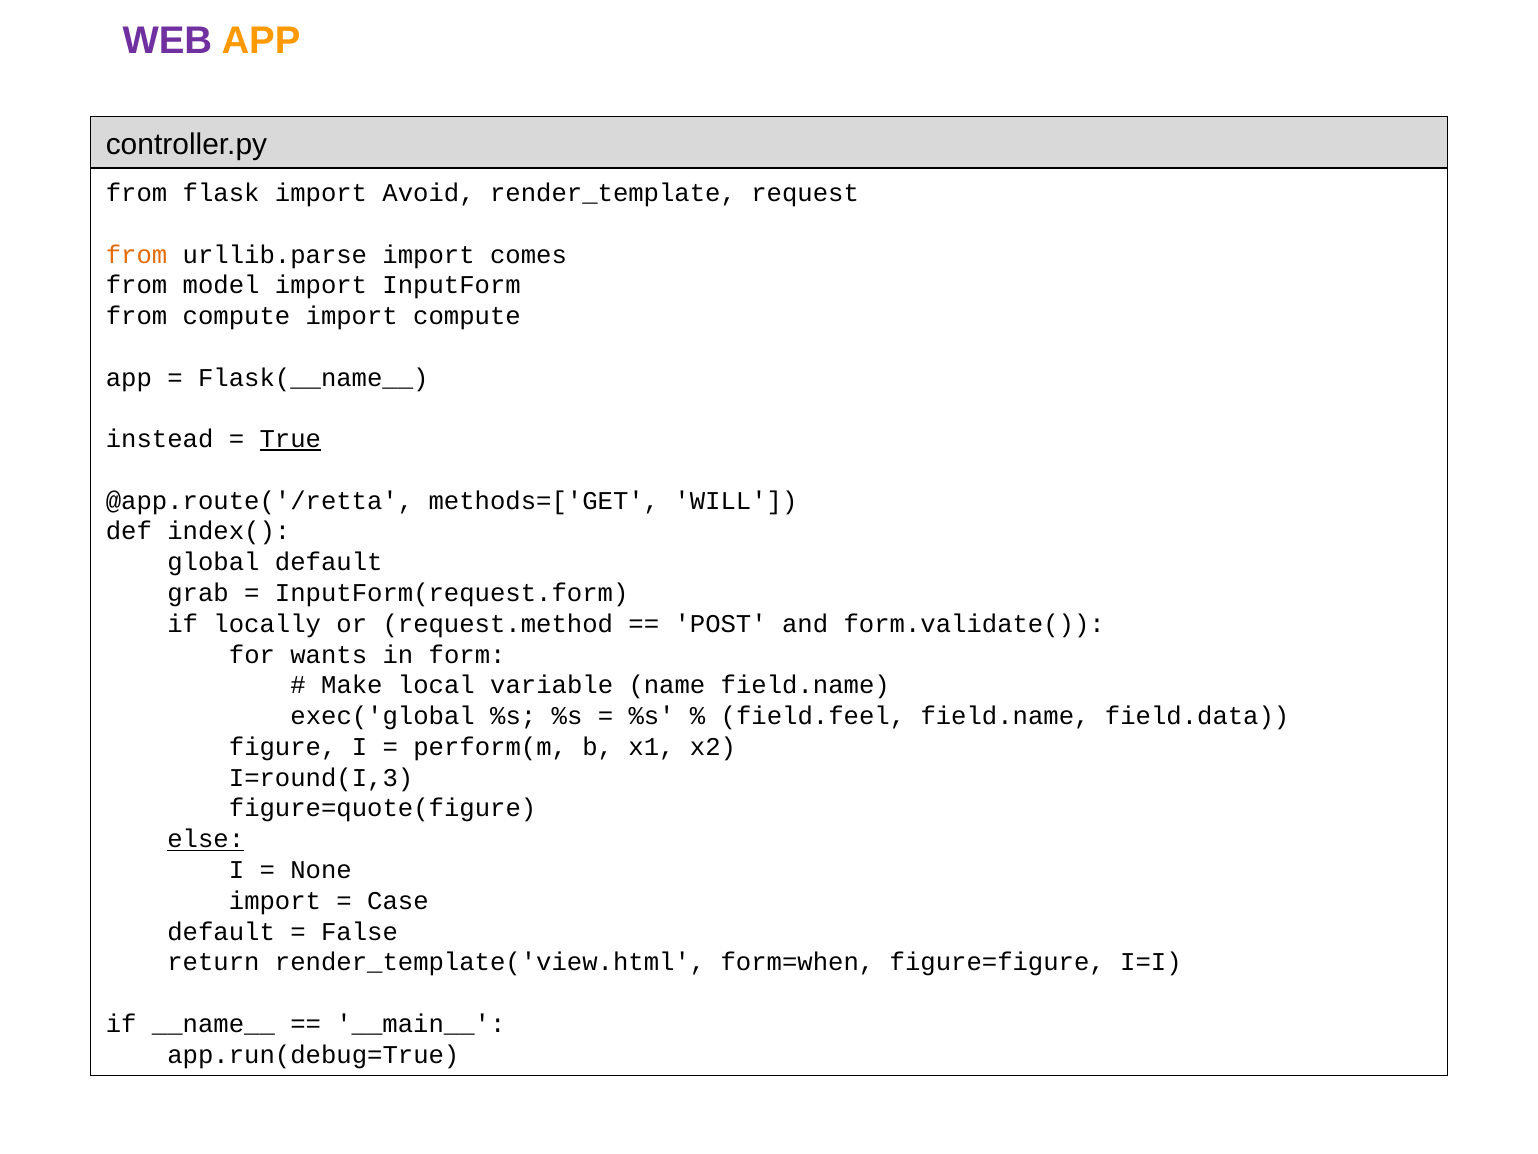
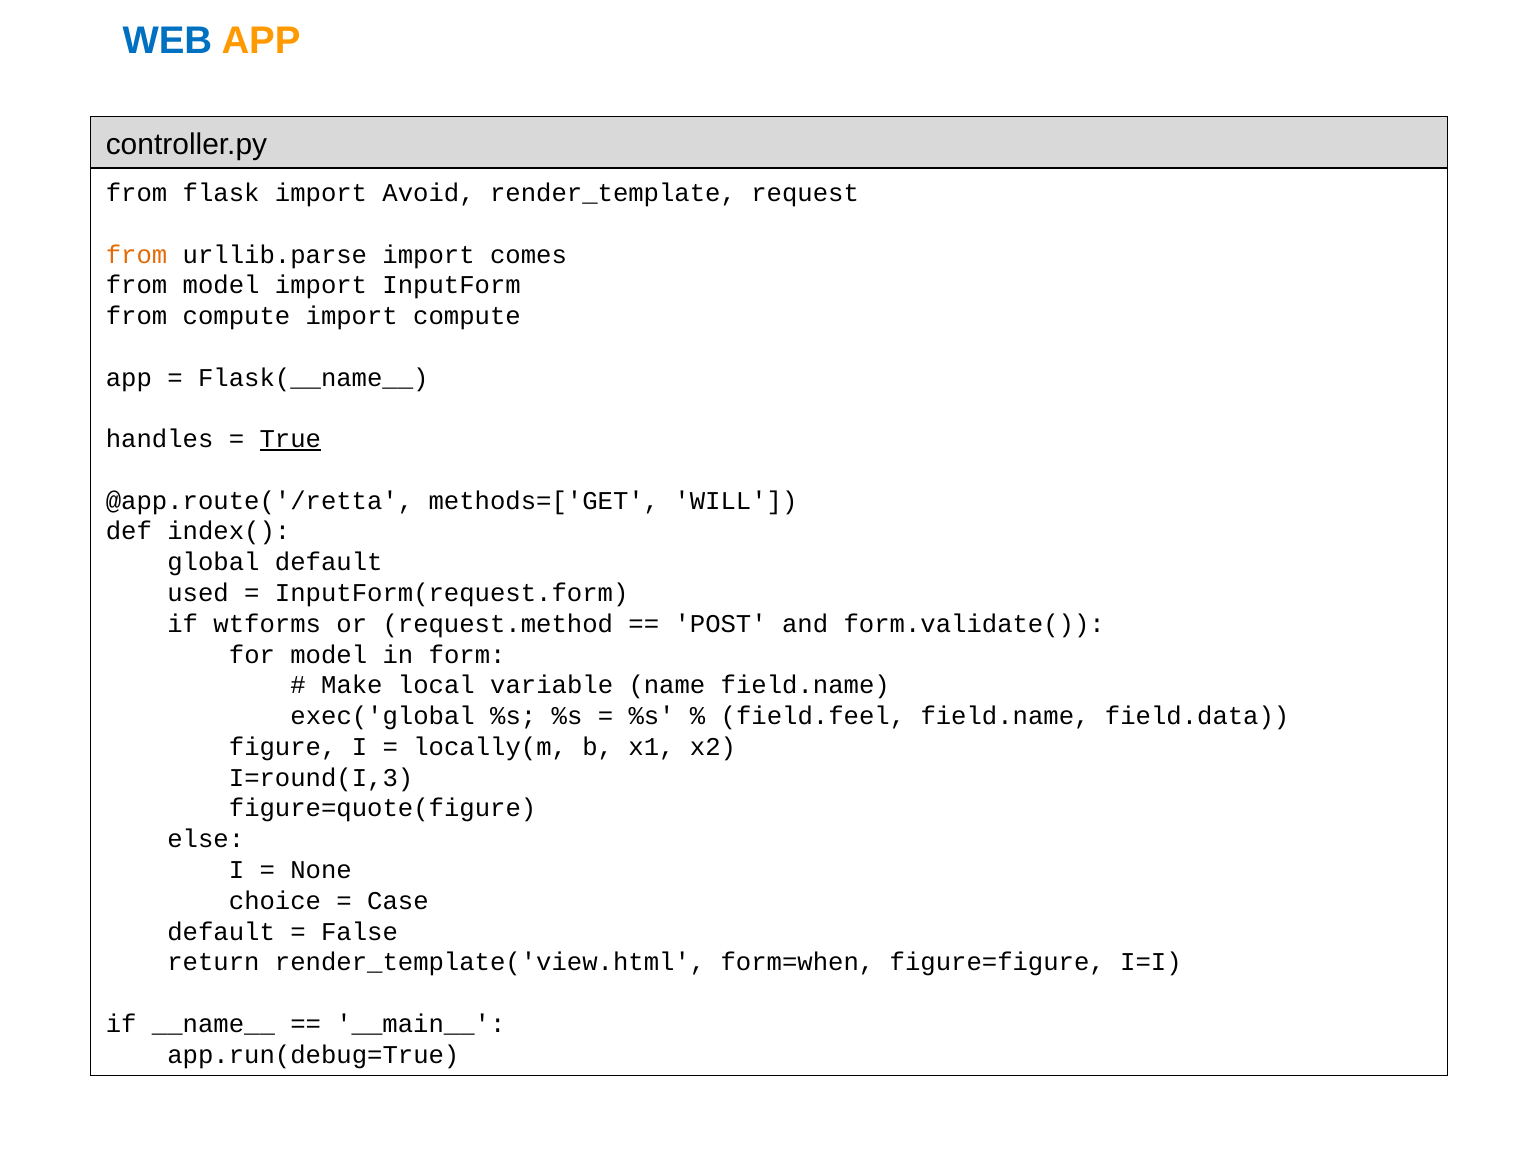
WEB colour: purple -> blue (167, 41)
instead: instead -> handles (160, 439)
grab: grab -> used (198, 593)
locally: locally -> wtforms (267, 624)
for wants: wants -> model (329, 654)
perform(m: perform(m -> locally(m (490, 747)
else underline: present -> none (206, 839)
import: import -> choice (275, 900)
